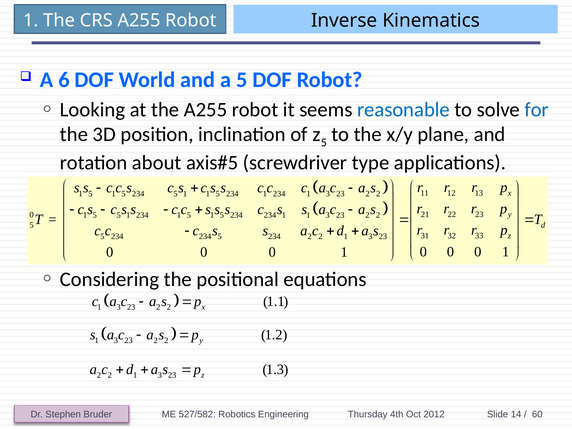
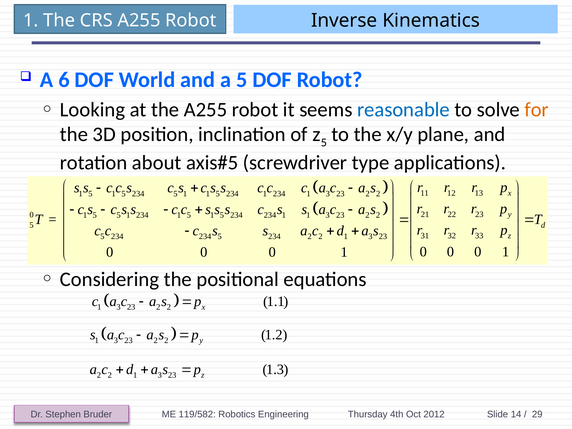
for colour: blue -> orange (537, 110)
527/582: 527/582 -> 119/582 (197, 414)
60: 60 -> 29 (537, 414)
